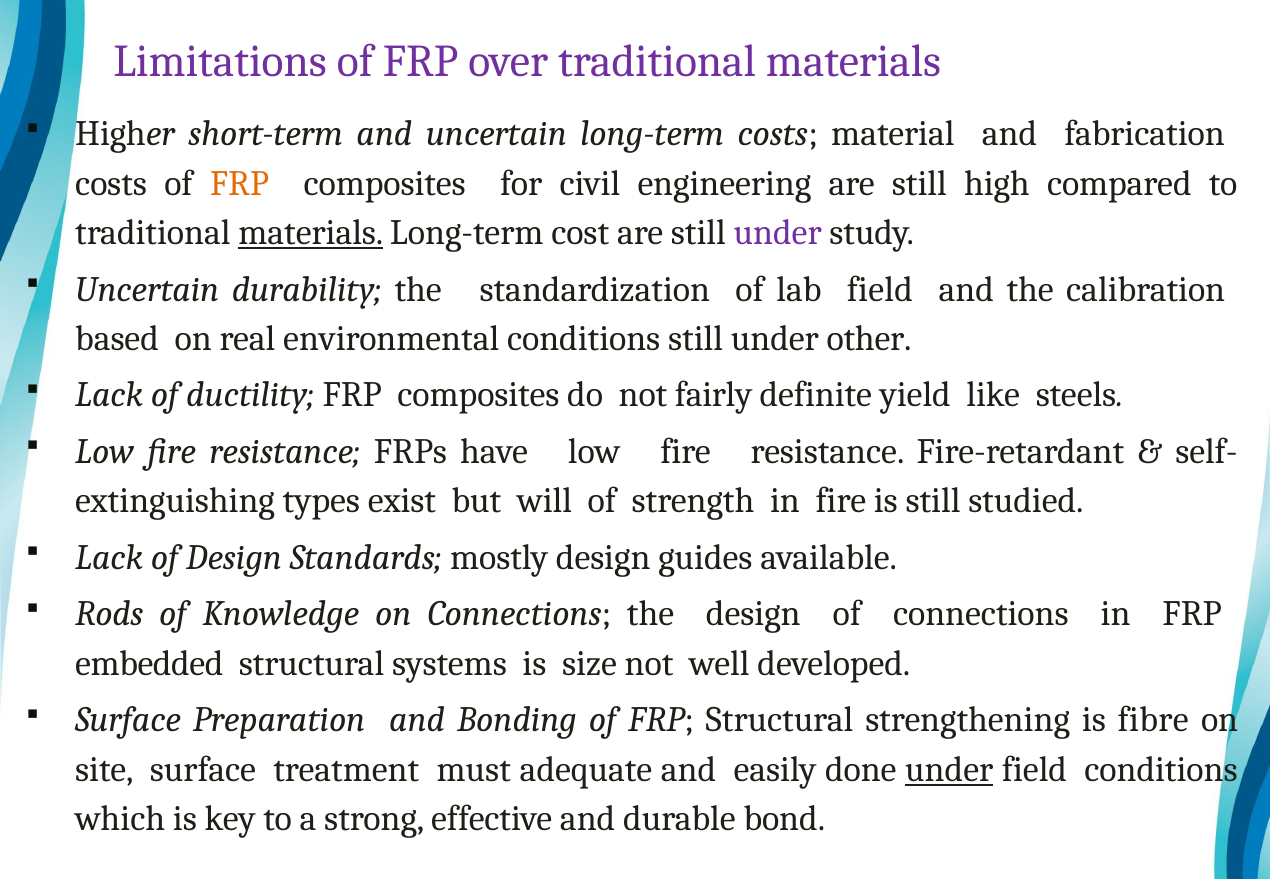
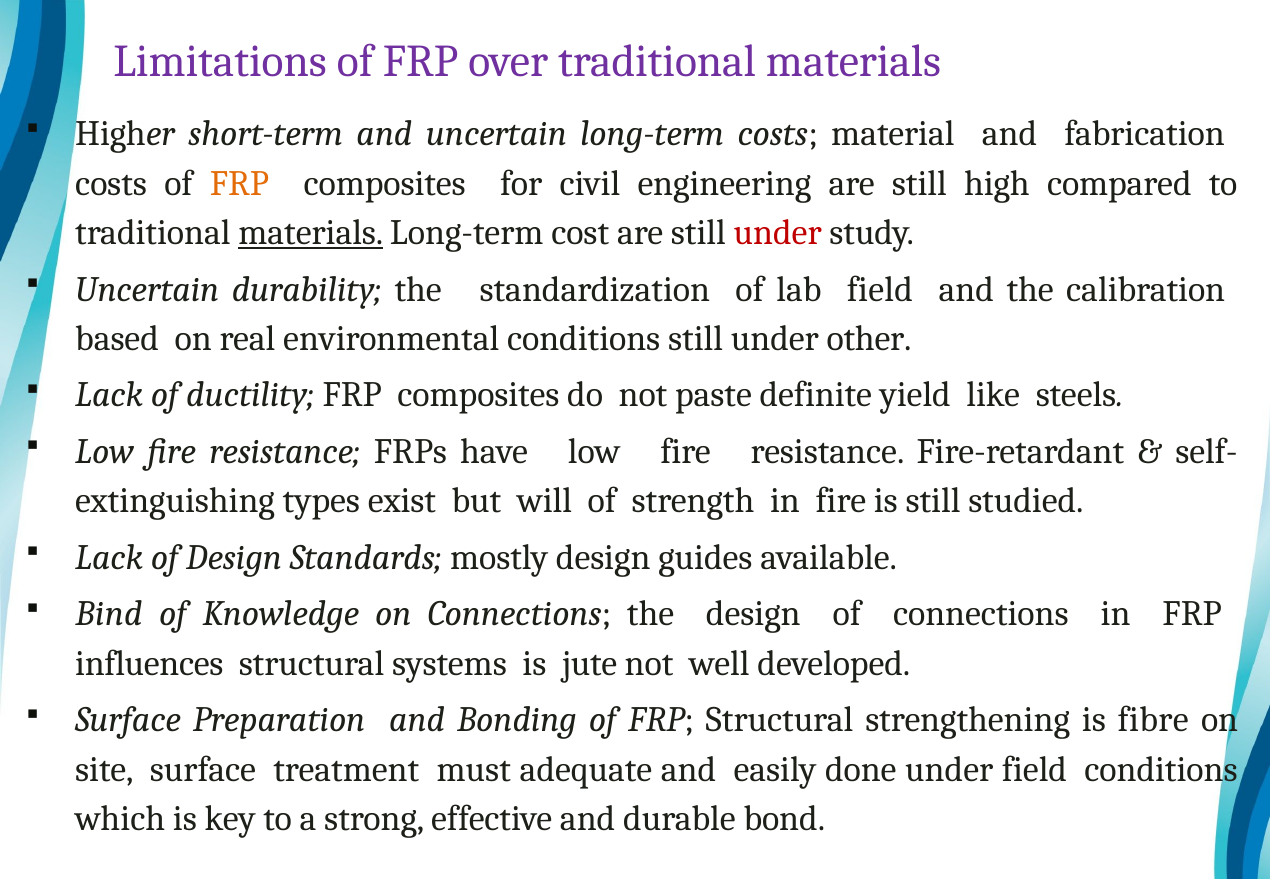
under colour: purple -> red (778, 233)
fairly: fairly -> paste (713, 395)
Rods: Rods -> Bind (109, 614)
embedded: embedded -> influences (149, 664)
size: size -> jute (590, 664)
under underline: present -> none (949, 770)
